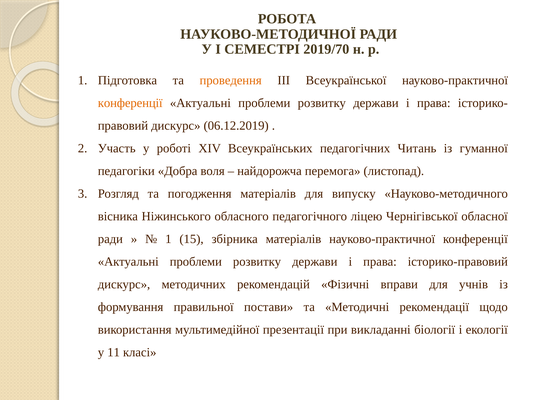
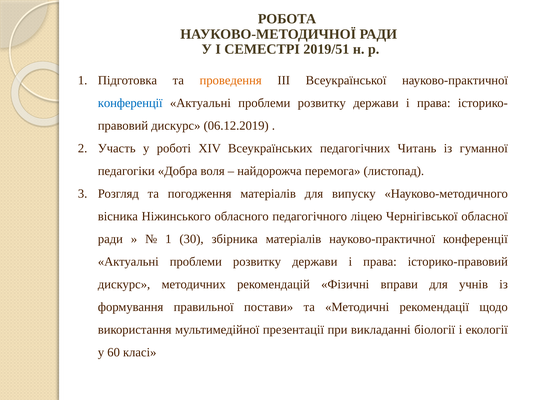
2019/70: 2019/70 -> 2019/51 (326, 49)
конференції colour: orange -> blue (130, 103)
15: 15 -> 30 (192, 239)
11: 11 -> 60 (114, 352)
